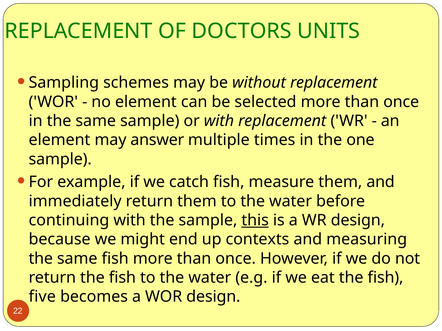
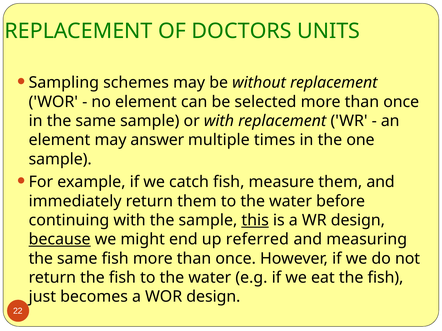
because underline: none -> present (60, 240)
contexts: contexts -> referred (257, 240)
five: five -> just (42, 297)
